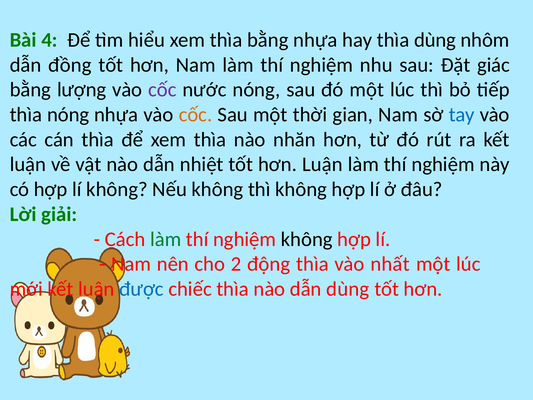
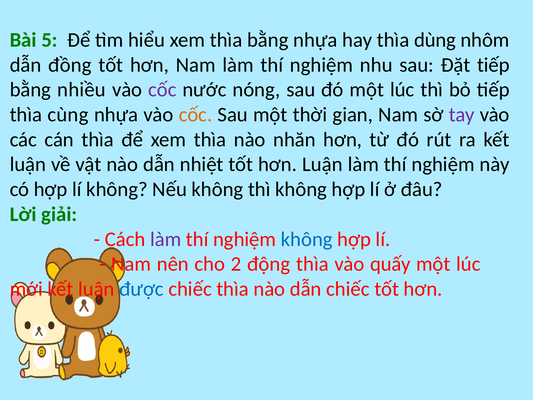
4: 4 -> 5 (49, 40)
Đặt giác: giác -> tiếp (493, 65)
lượng: lượng -> nhiều (82, 90)
thìa nóng: nóng -> cùng (68, 115)
tay colour: blue -> purple (462, 115)
làm colour: green -> purple (166, 239)
không colour: black -> blue (307, 239)
nhất: nhất -> quấy (390, 264)
dẫn dùng: dùng -> chiếc (348, 289)
